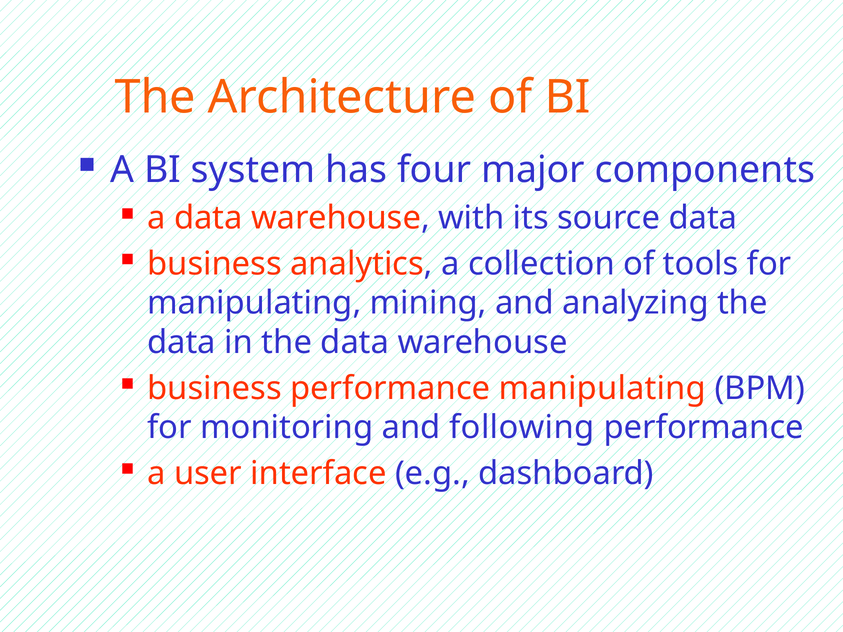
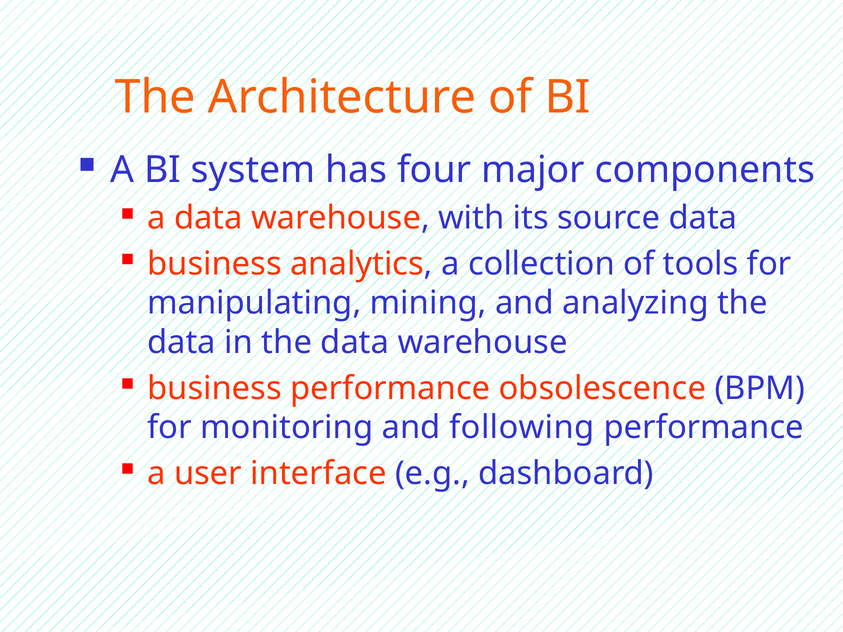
performance manipulating: manipulating -> obsolescence (602, 388)
